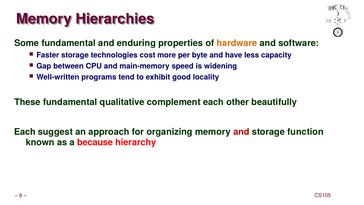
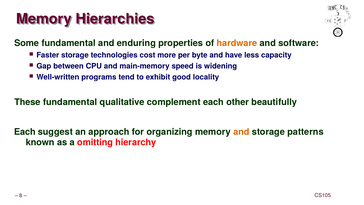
and colour: red -> orange (241, 132)
function: function -> patterns (305, 132)
because: because -> omitting (95, 142)
